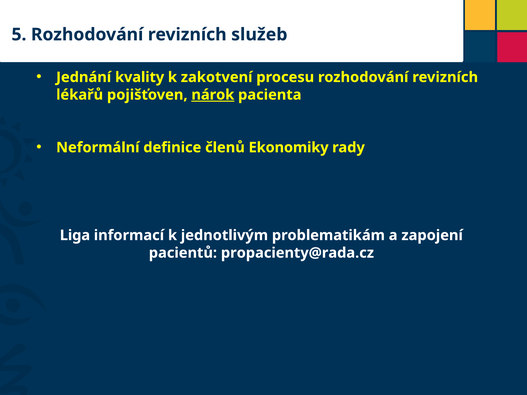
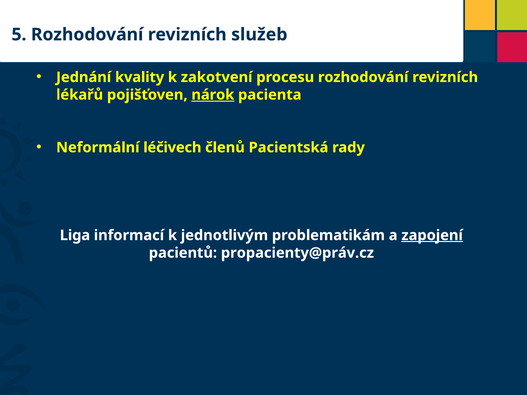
definice: definice -> léčivech (172, 148)
Ekonomiky: Ekonomiky -> Pacientská (289, 148)
zapojení underline: none -> present (432, 235)
propacienty@rada.cz: propacienty@rada.cz -> propacienty@práv.cz (297, 253)
